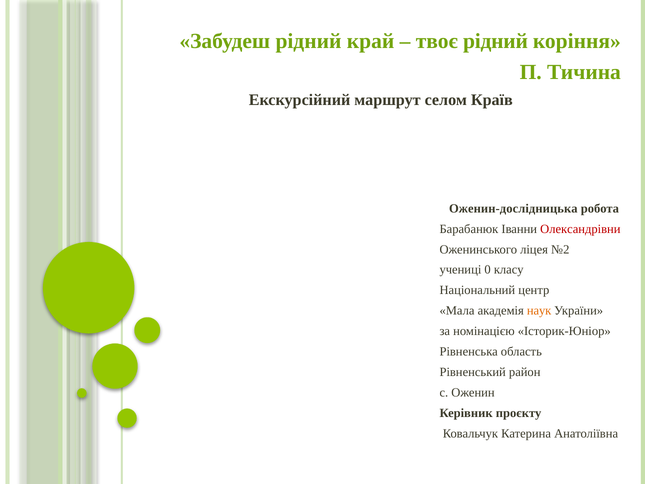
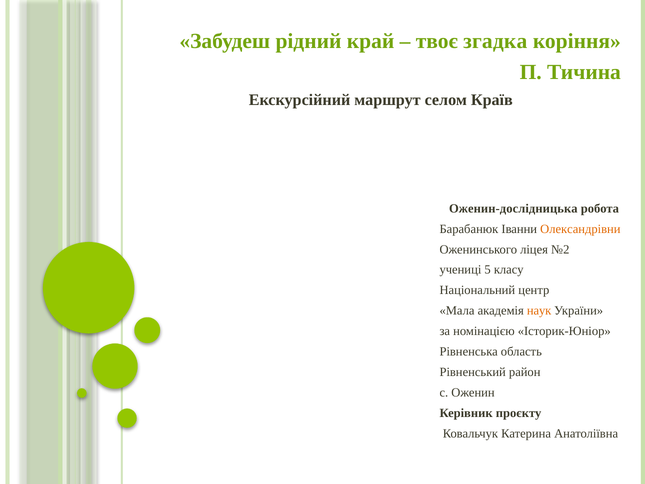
твоє рідний: рідний -> згадка (495, 41)
Олександрівни colour: red -> orange (580, 229)
0: 0 -> 5 (488, 270)
